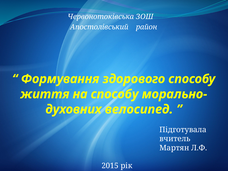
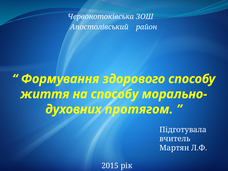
велосипед: велосипед -> протягом (139, 109)
